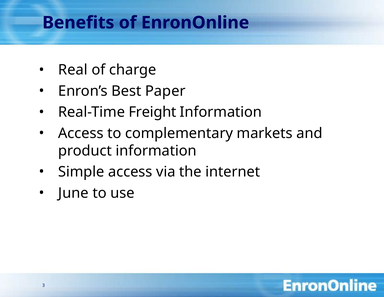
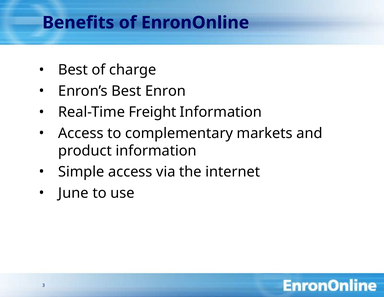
Real: Real -> Best (73, 70)
Paper: Paper -> Enron (165, 91)
